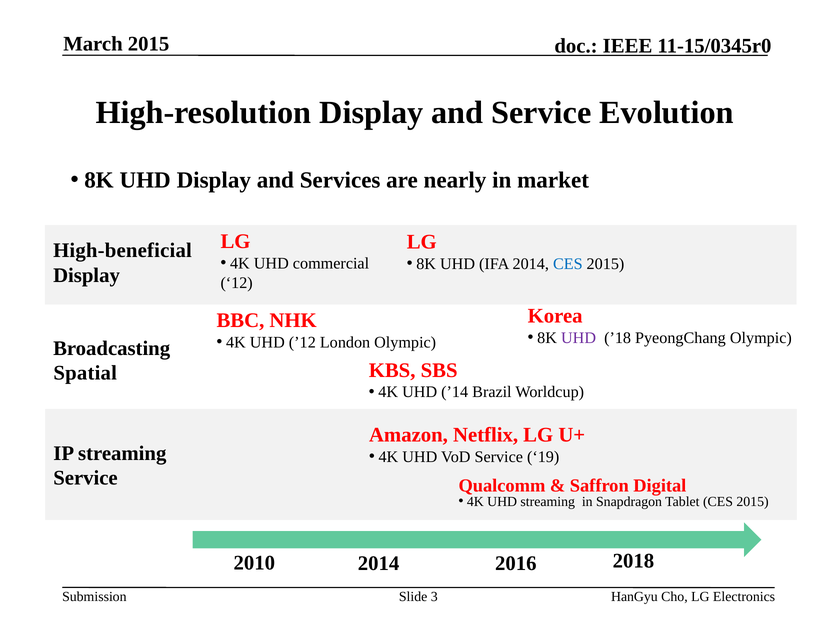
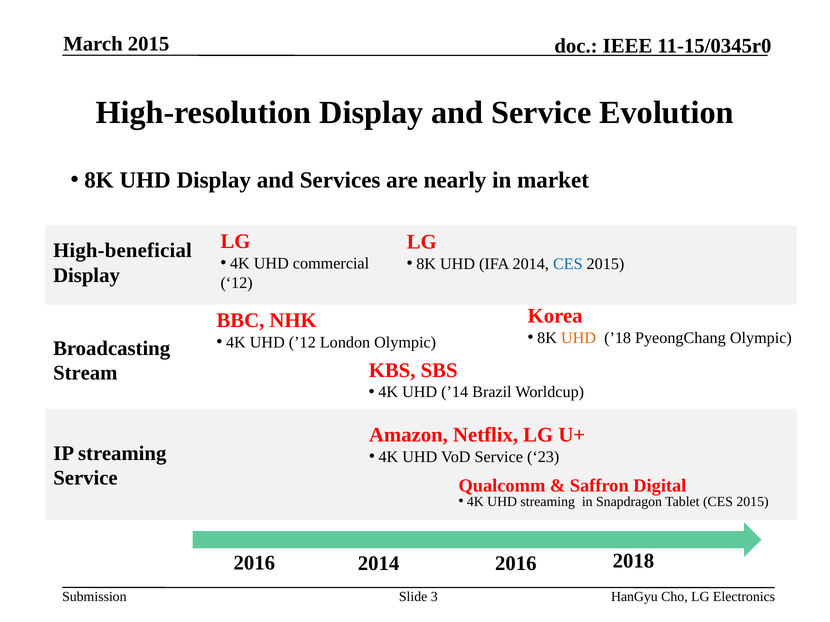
UHD colour: purple -> orange (579, 338)
Spatial: Spatial -> Stream (85, 373)
19: 19 -> 23 (543, 457)
2010: 2010 -> 2016 (254, 563)
